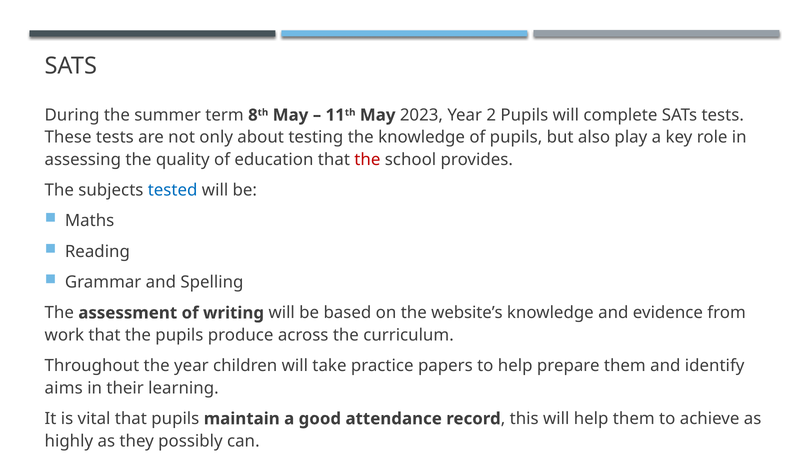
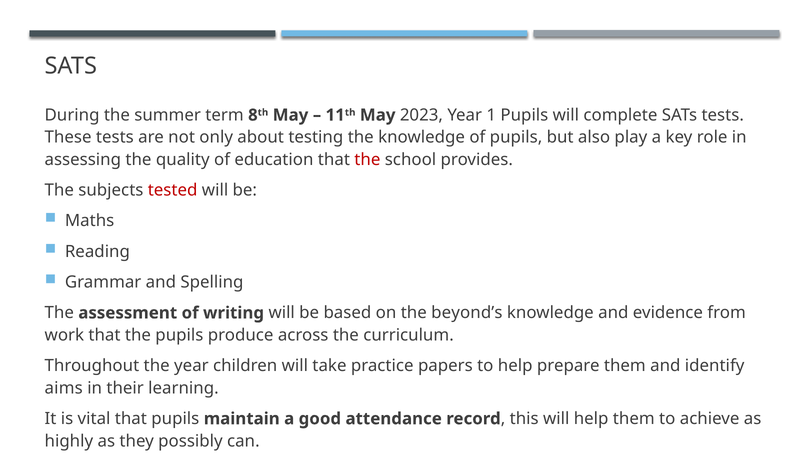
2: 2 -> 1 (491, 115)
tested colour: blue -> red (173, 190)
website’s: website’s -> beyond’s (467, 313)
